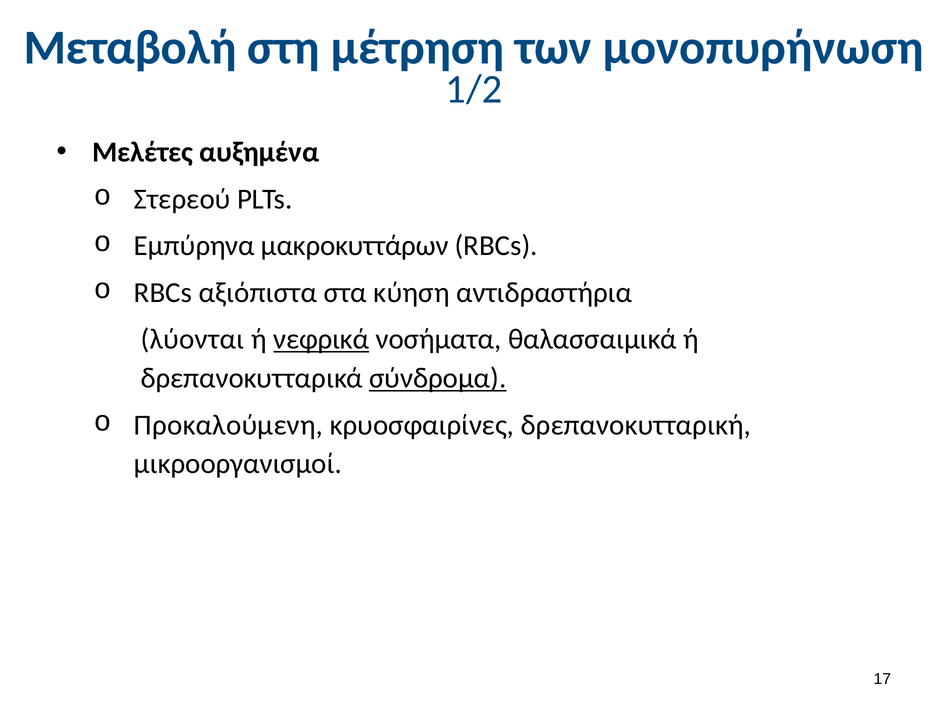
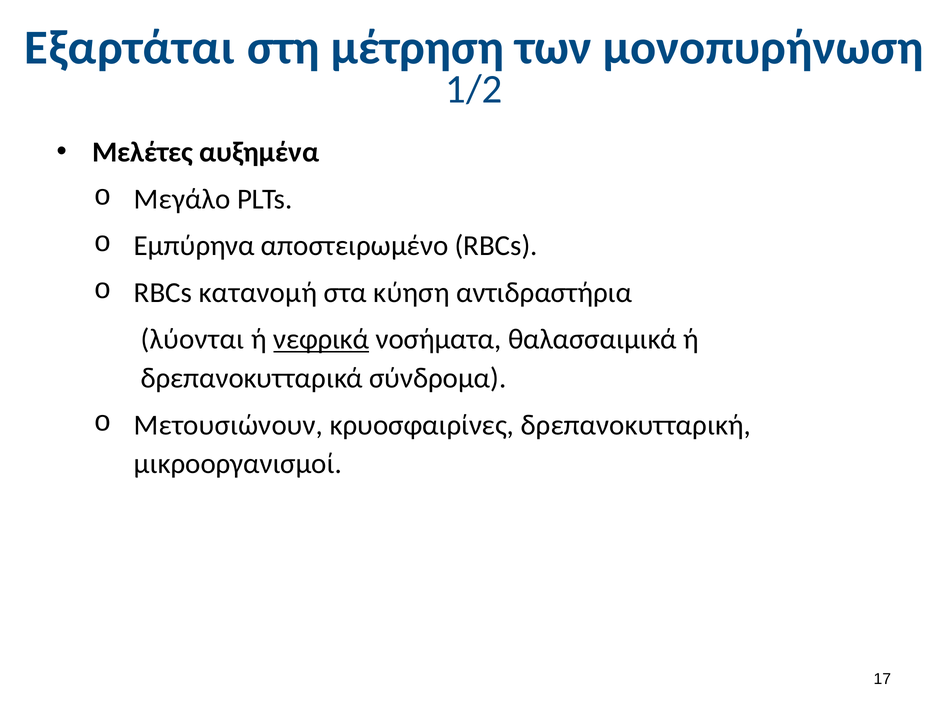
Μεταβολή: Μεταβολή -> Εξαρτάται (130, 47)
Στερεού: Στερεού -> Μεγάλο (182, 199)
μακροκυττάρων: μακροκυττάρων -> αποστειρωμένο (355, 246)
αξιόπιστα: αξιόπιστα -> κατανομή (258, 293)
σύνδρομα underline: present -> none (438, 378)
Προκαλούμενη: Προκαλούμενη -> Μετουσιώνουν (228, 425)
